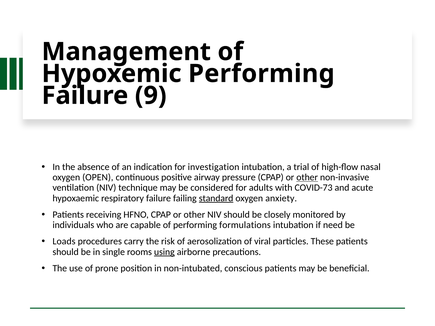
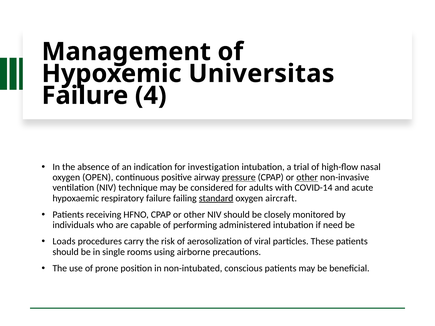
Hypoxemic Performing: Performing -> Universitas (261, 74)
9: 9 -> 4 (151, 96)
pressure underline: none -> present (239, 178)
COVID-73: COVID-73 -> COVID-14 (314, 188)
anxiety: anxiety -> aircraft (281, 198)
formulations: formulations -> administered (245, 225)
using underline: present -> none (164, 252)
